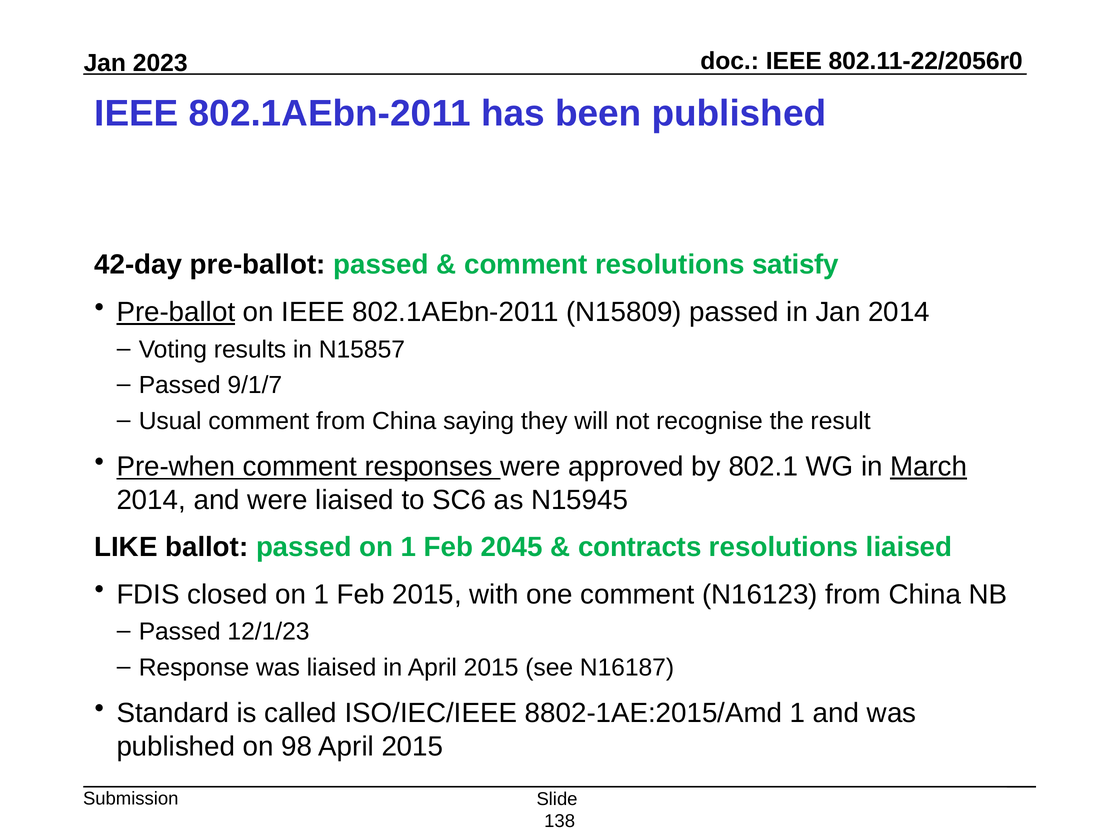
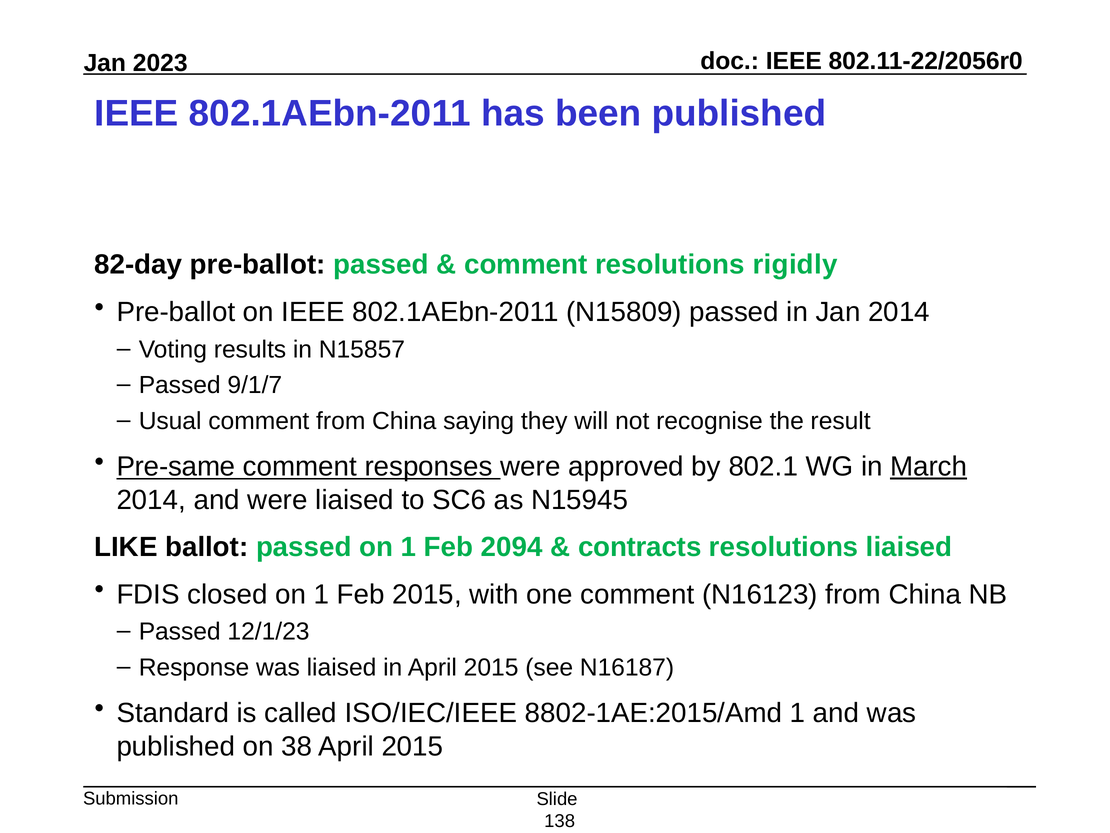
42-day: 42-day -> 82-day (138, 265)
satisfy: satisfy -> rigidly (795, 265)
Pre-ballot underline: present -> none (176, 312)
Pre-when: Pre-when -> Pre-same (176, 466)
2045: 2045 -> 2094 (512, 547)
98: 98 -> 38 (297, 746)
